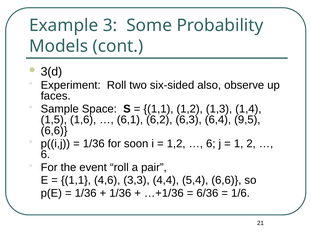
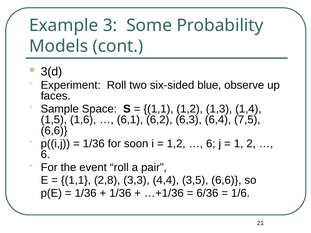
also: also -> blue (209, 85)
9,5: 9,5 -> 7,5 (247, 120)
4,6: 4,6 -> 2,8 (107, 180)
5,4: 5,4 -> 3,5 (195, 180)
